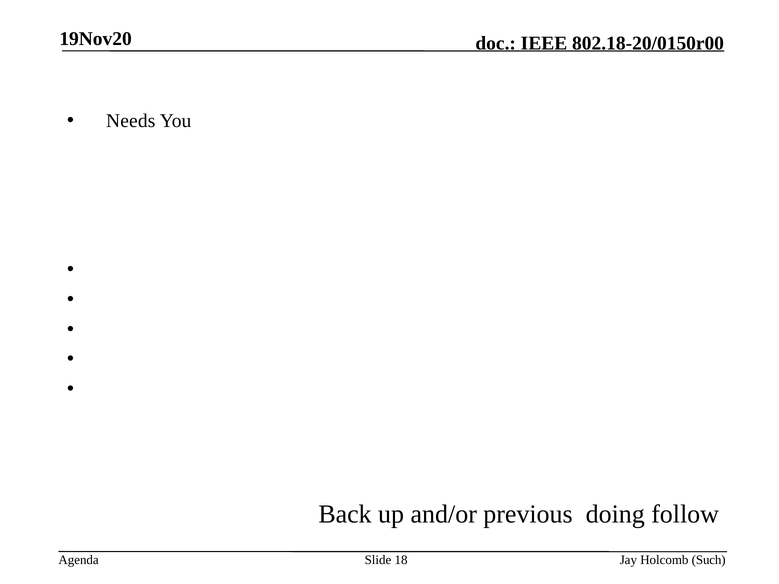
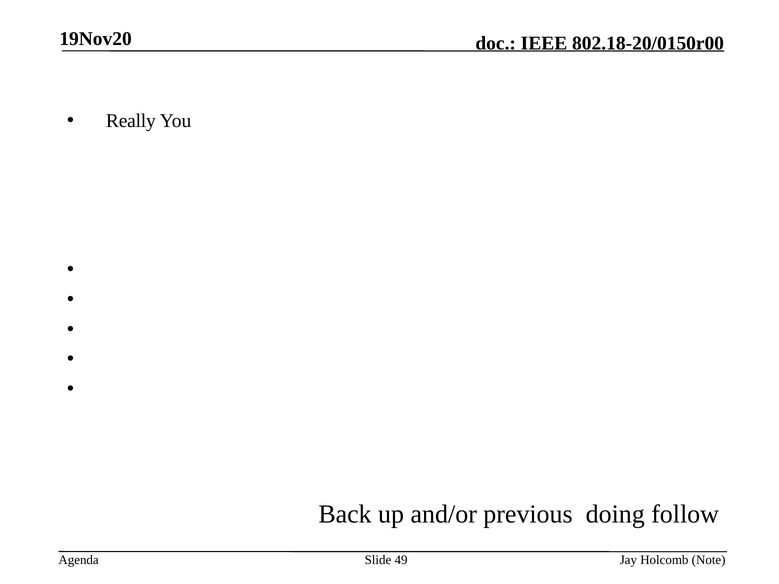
Needs: Needs -> Really (131, 121)
18: 18 -> 49 (401, 560)
Such: Such -> Note (709, 560)
